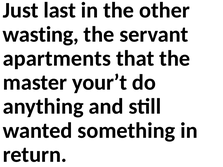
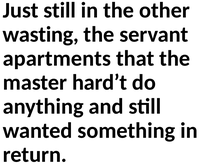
Just last: last -> still (60, 10)
your’t: your’t -> hard’t (100, 83)
